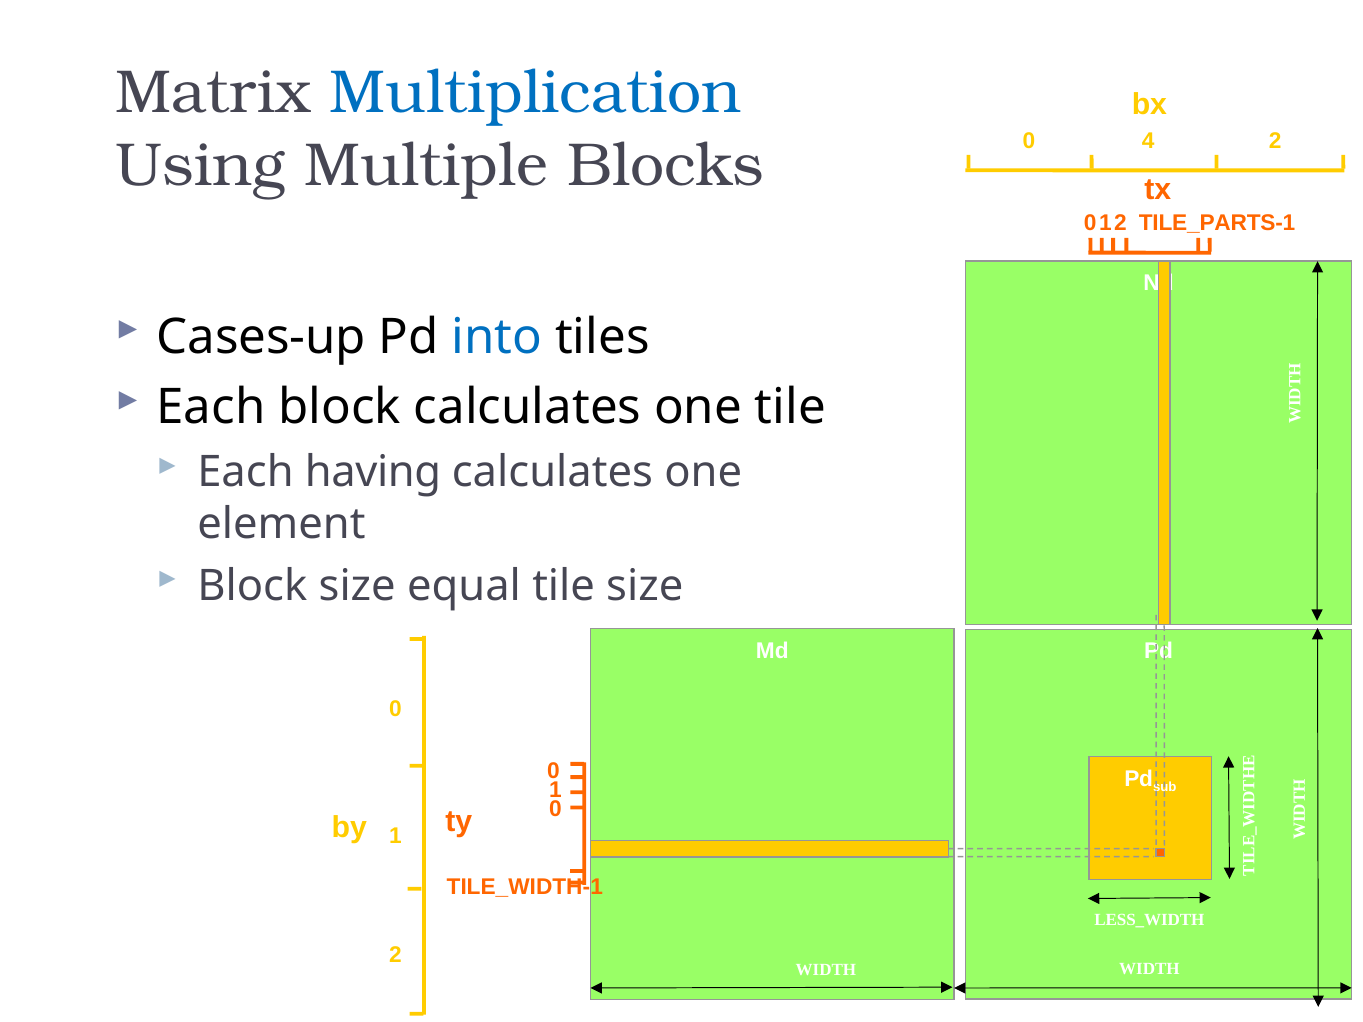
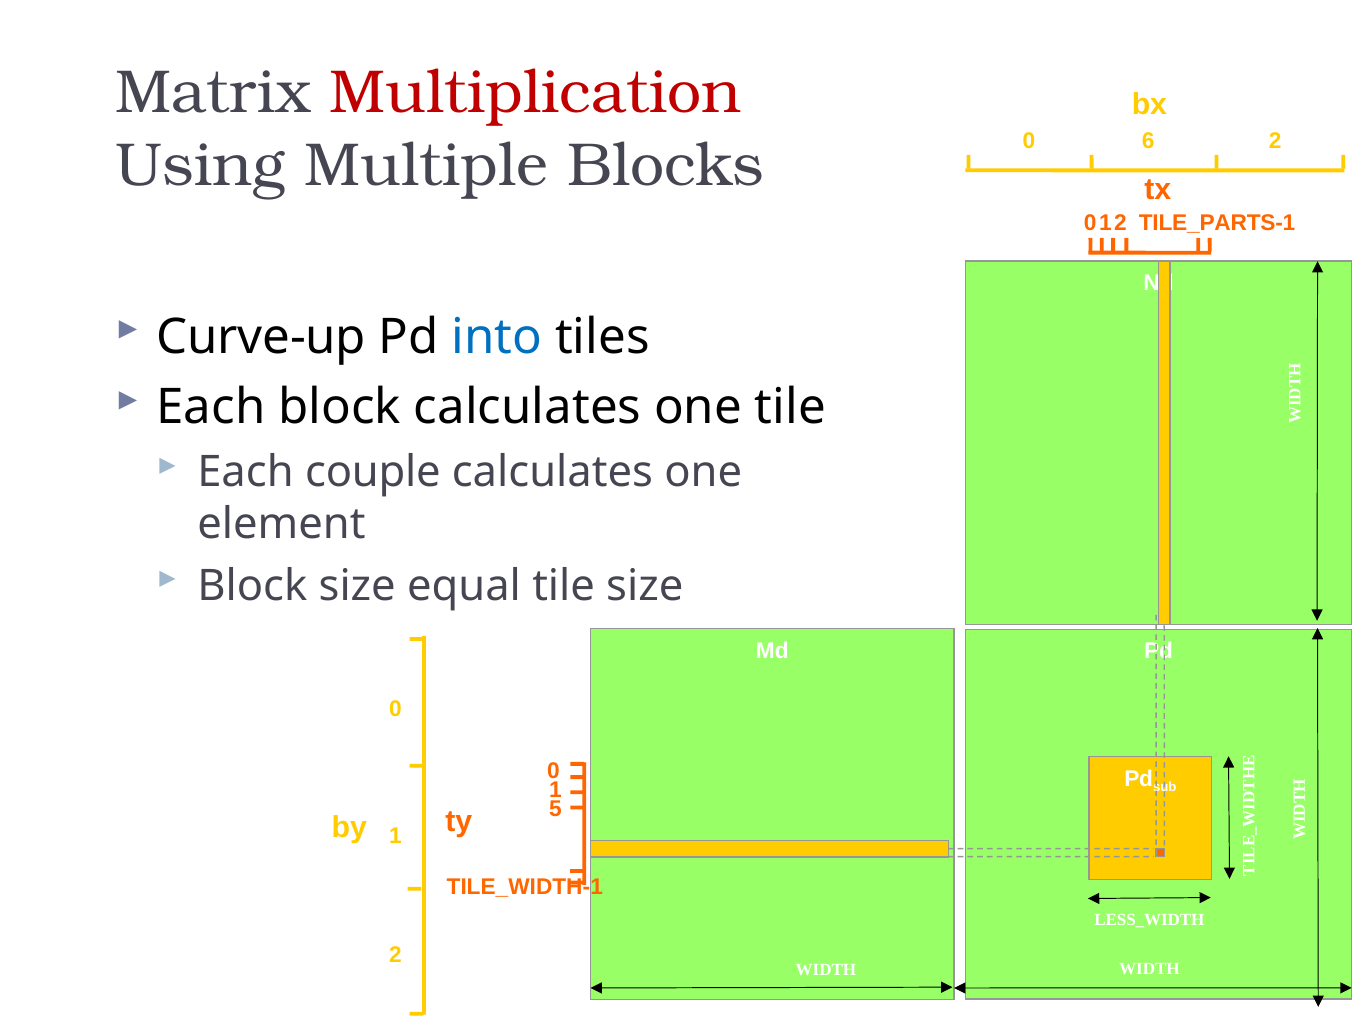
Multiplication colour: blue -> red (535, 93)
4: 4 -> 6 (1148, 141)
Cases-up: Cases-up -> Curve-up (261, 337)
having: having -> couple (373, 472)
ty 0: 0 -> 5 (555, 809)
